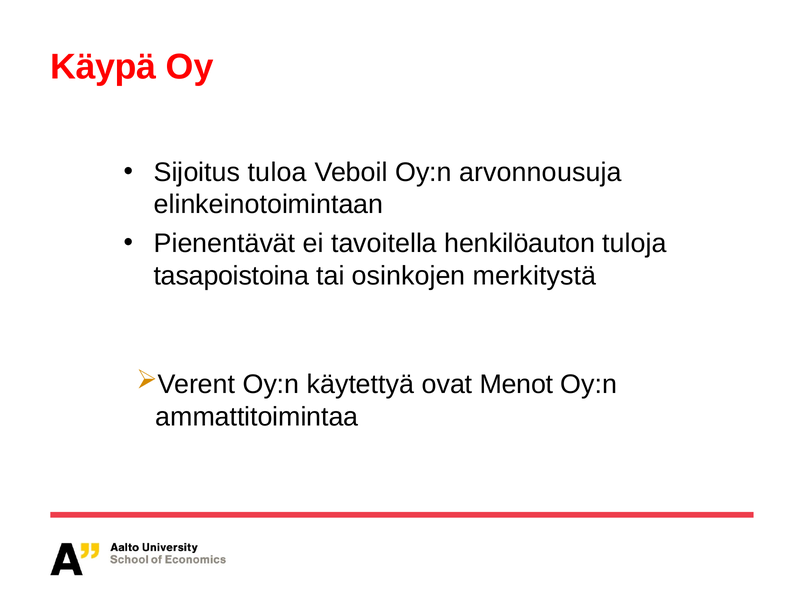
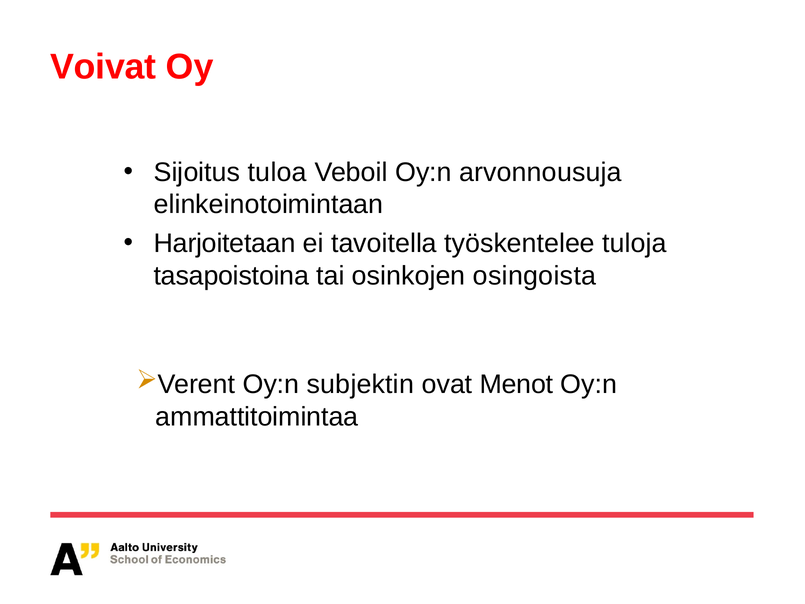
Käypä: Käypä -> Voivat (103, 67)
Pienentävät: Pienentävät -> Harjoitetaan (225, 243)
henkilöauton: henkilöauton -> työskentelee (520, 243)
merkitystä: merkitystä -> osingoista (535, 276)
käytettyä: käytettyä -> subjektin (360, 384)
